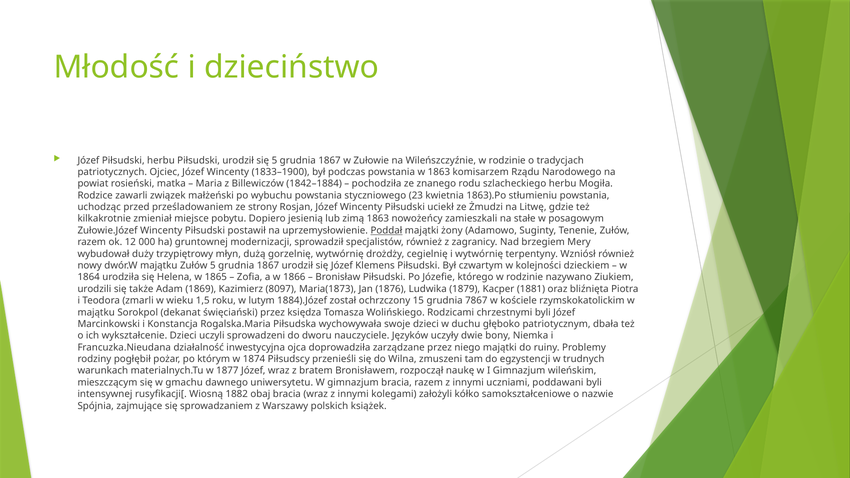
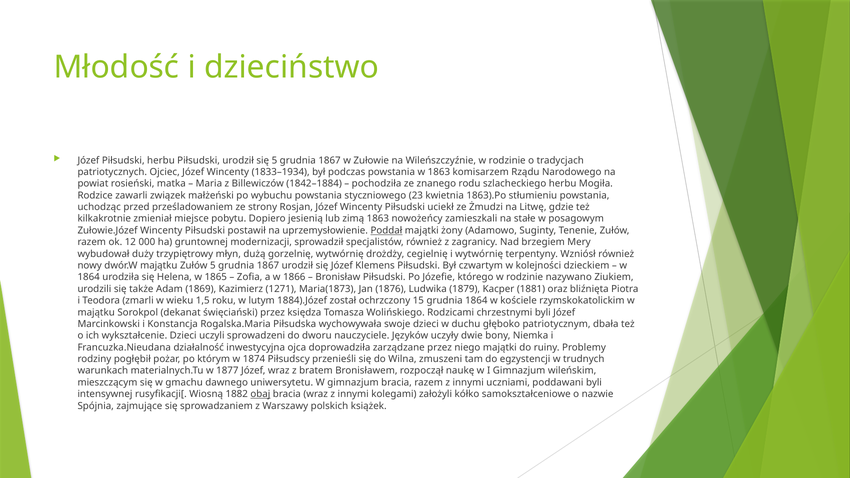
1833–1900: 1833–1900 -> 1833–1934 (281, 172)
8097: 8097 -> 1271 (281, 289)
grudnia 7867: 7867 -> 1864 (476, 301)
obaj underline: none -> present (260, 394)
